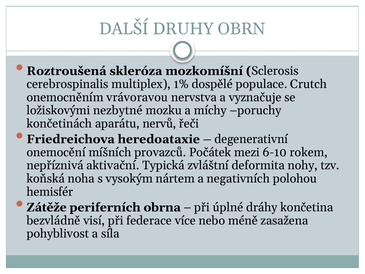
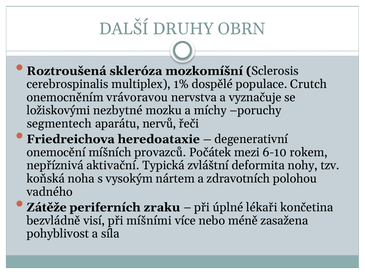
končetinách: končetinách -> segmentech (59, 123)
negativních: negativních -> zdravotních (238, 178)
hemisfér: hemisfér -> vadného (50, 192)
obrna: obrna -> zraku (162, 207)
dráhy: dráhy -> lékaři (262, 207)
federace: federace -> míšními (149, 220)
